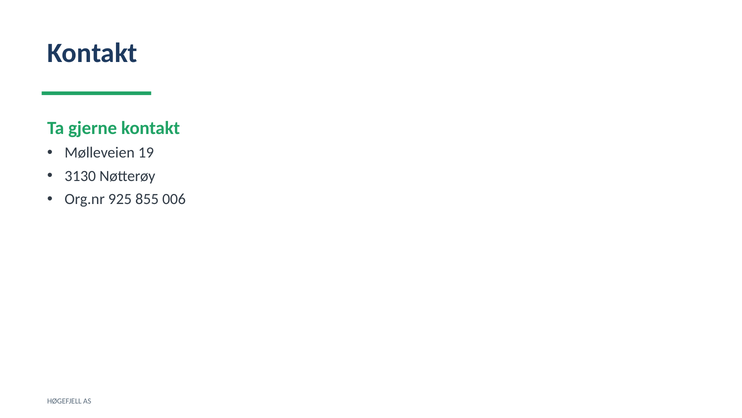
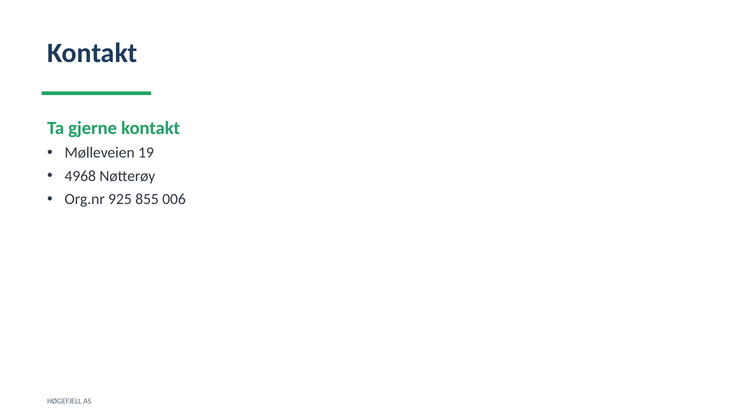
3130: 3130 -> 4968 (80, 176)
